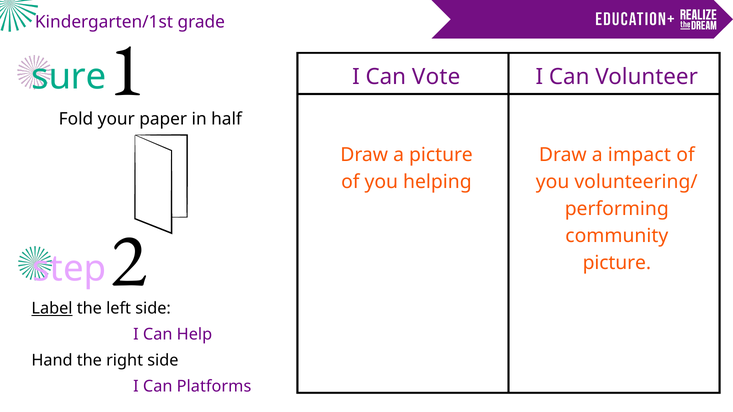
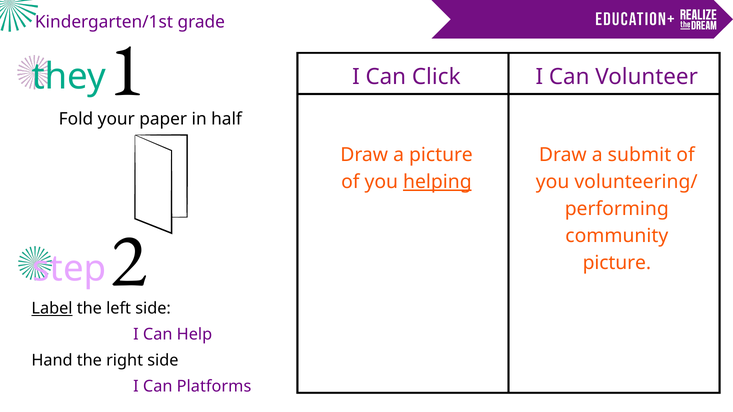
sure: sure -> they (69, 77)
Vote: Vote -> Click (436, 77)
impact: impact -> submit (639, 155)
helping underline: none -> present (437, 182)
